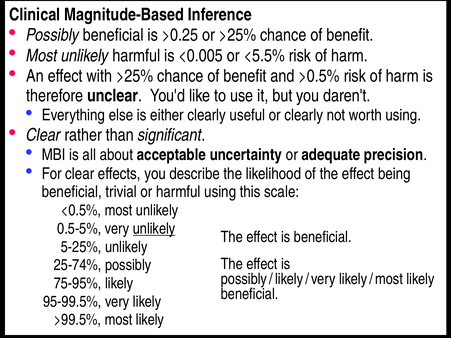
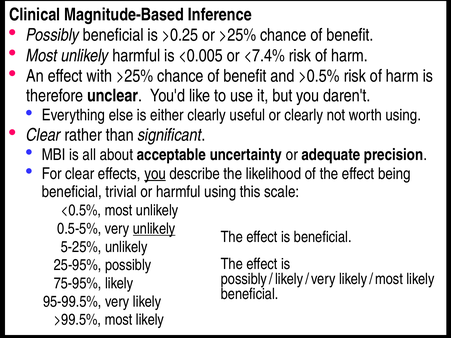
<5.5%: <5.5% -> <7.4% (264, 56)
you underline: none -> present (155, 174)
25-74%: 25-74% -> 25-95% (78, 265)
